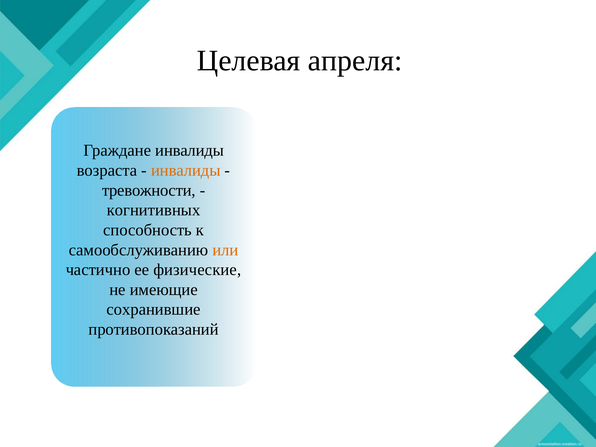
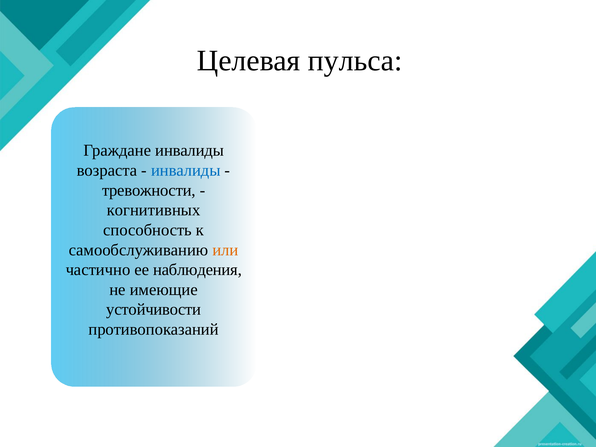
апреля: апреля -> пульса (355, 61)
инвалиды colour: orange -> blue (186, 170)
физические: физические -> наблюдения (197, 270)
сохранившие: сохранившие -> устойчивости (154, 310)
